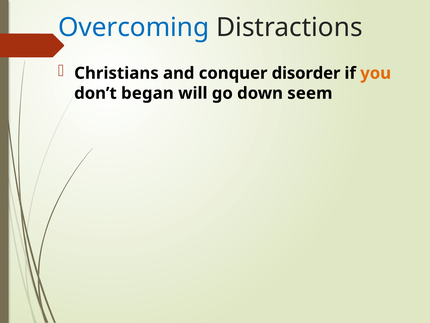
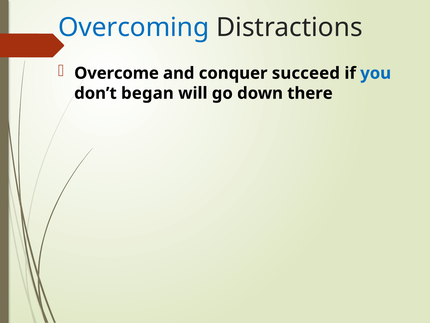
Christians: Christians -> Overcome (117, 73)
disorder: disorder -> succeed (306, 73)
you colour: orange -> blue (376, 73)
seem: seem -> there (310, 93)
